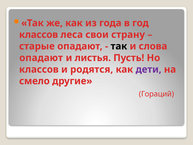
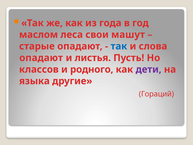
классов: классов -> маслом (39, 35)
страну: страну -> машут (128, 35)
так colour: black -> blue (119, 46)
родятся: родятся -> родного (92, 69)
смело: смело -> языка (34, 81)
